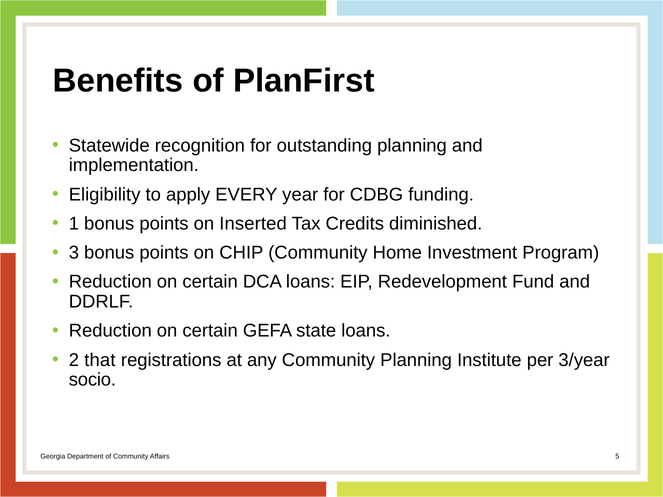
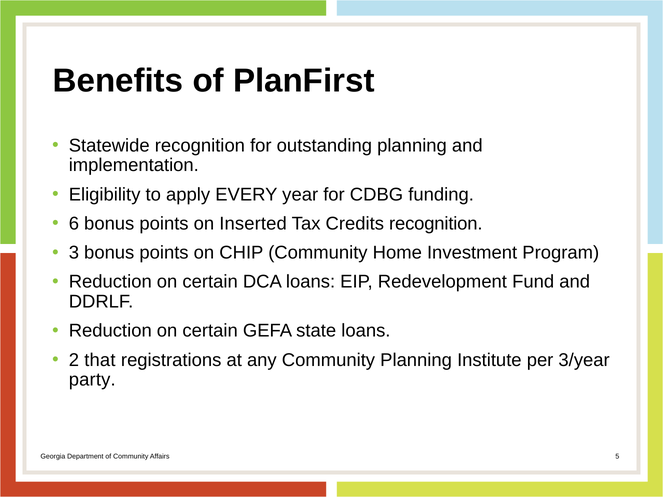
1: 1 -> 6 (74, 224)
Credits diminished: diminished -> recognition (436, 224)
socio: socio -> party (92, 380)
